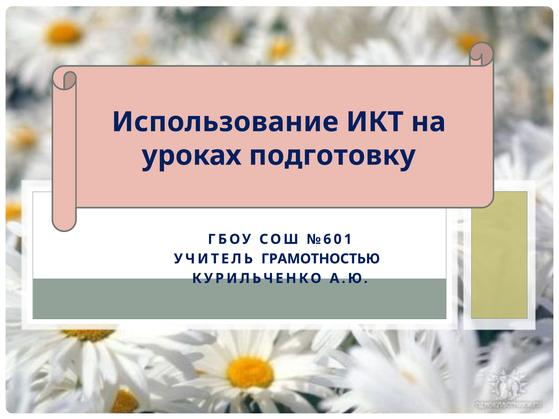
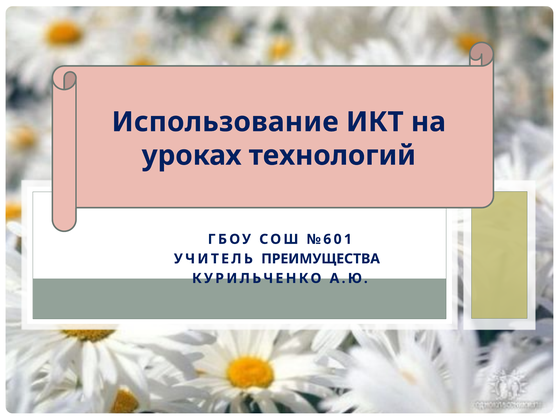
подготовку: подготовку -> технологий (332, 156)
ГРАМОТНОСТЬЮ: ГРАМОТНОСТЬЮ -> ПРЕИМУЩЕСТВА (321, 259)
